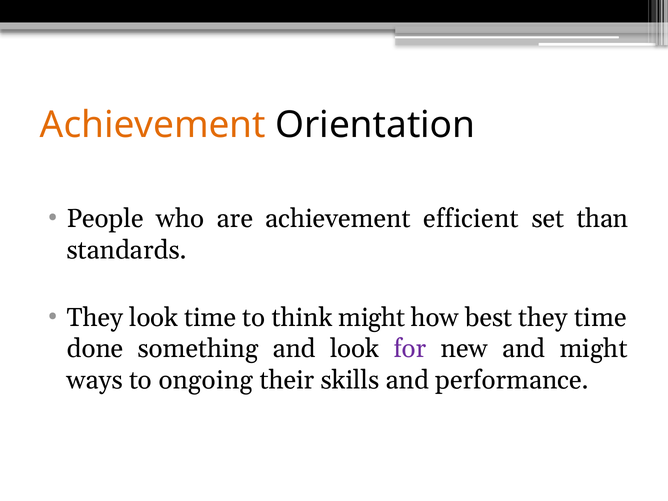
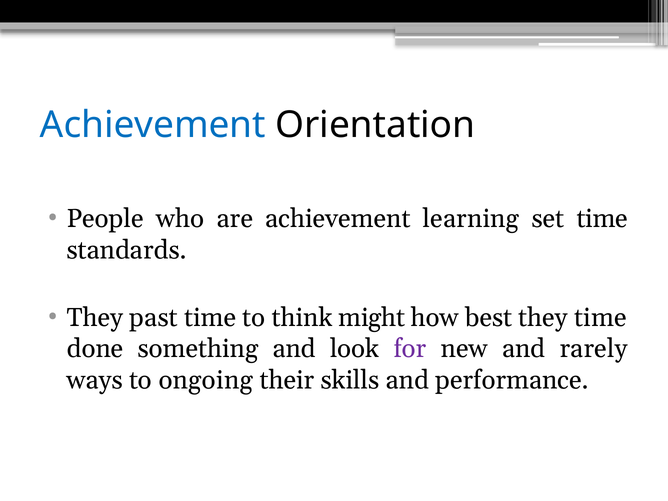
Achievement colour: orange -> blue (153, 125)
efficient: efficient -> learning (471, 219)
set than: than -> time (602, 219)
They look: look -> past (154, 318)
and might: might -> rarely (593, 349)
